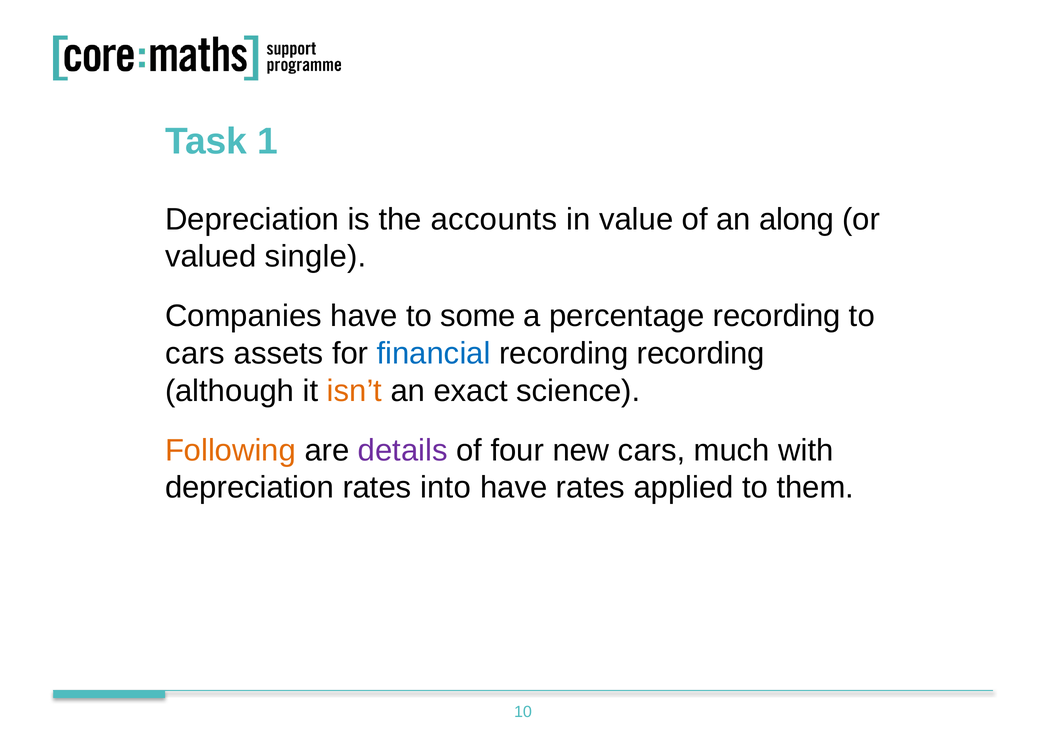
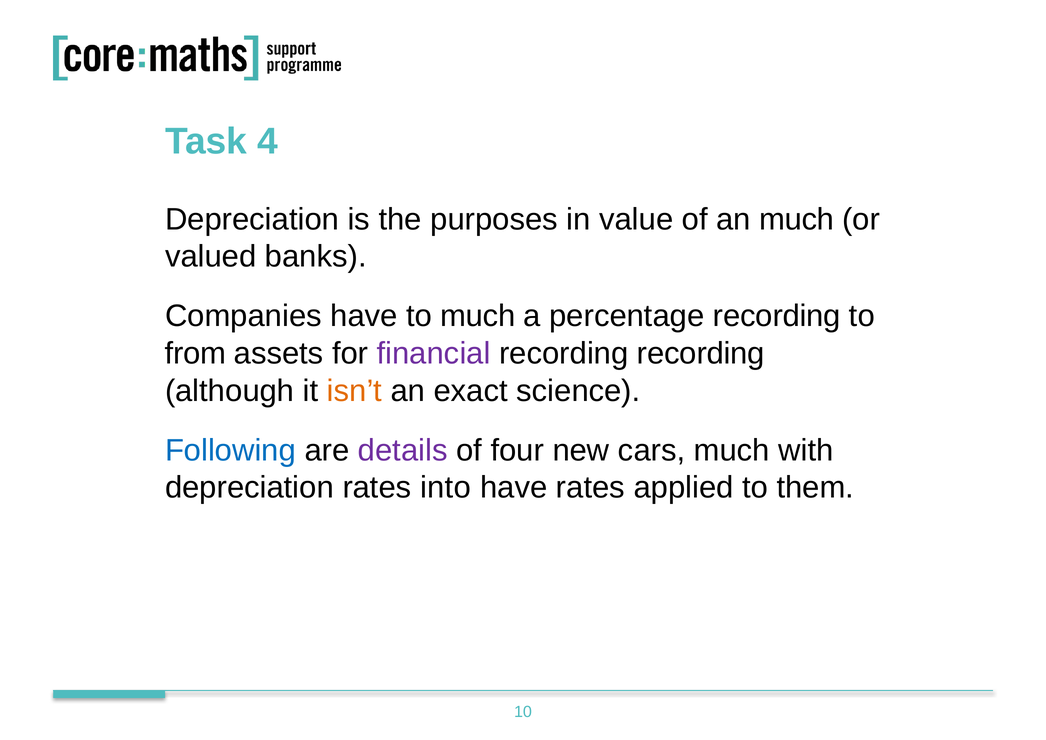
1: 1 -> 4 (268, 141)
accounts: accounts -> purposes (494, 219)
an along: along -> much (797, 219)
single: single -> banks (316, 257)
to some: some -> much (478, 316)
cars: cars -> from (195, 354)
financial colour: blue -> purple (434, 354)
Following colour: orange -> blue (231, 450)
